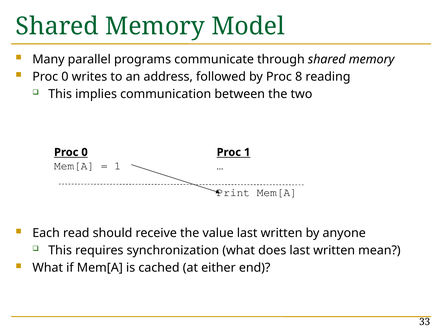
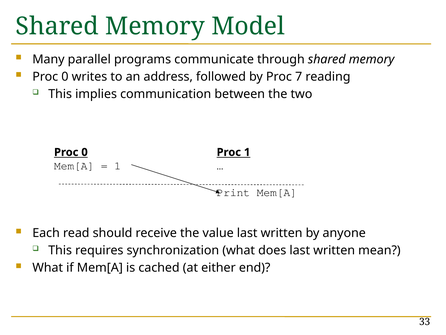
8: 8 -> 7 (299, 77)
